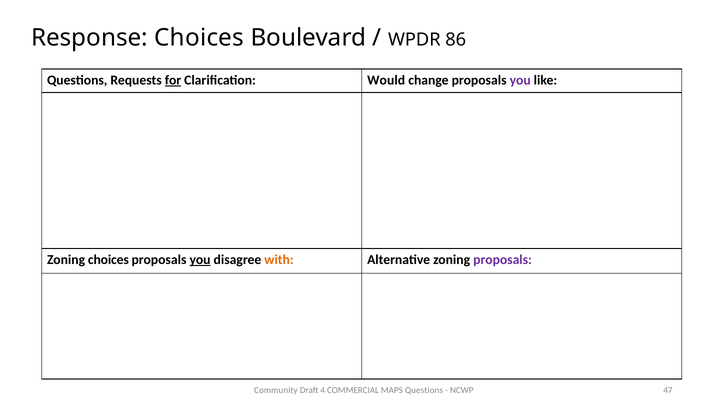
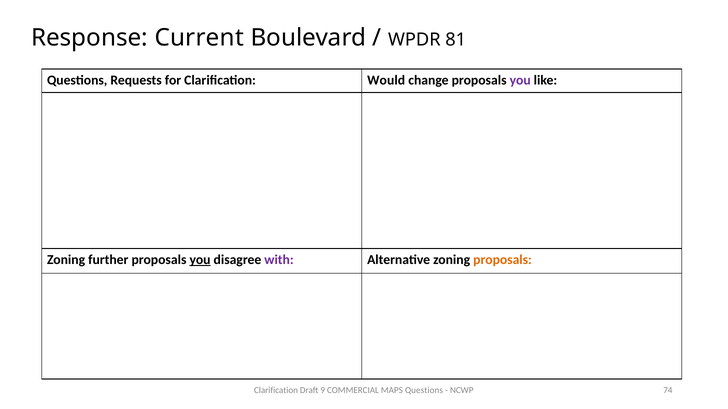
Response Choices: Choices -> Current (199, 38)
86: 86 -> 81 (456, 40)
for underline: present -> none (173, 80)
Zoning choices: choices -> further (108, 260)
with colour: orange -> purple (279, 260)
proposals colour: purple -> orange (503, 260)
Community: Community -> Clarification (276, 391)
4: 4 -> 9 (323, 391)
47: 47 -> 74 (668, 391)
